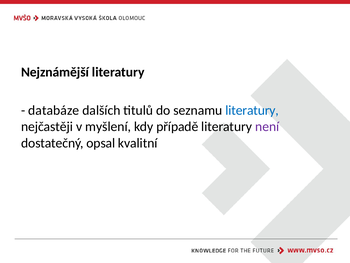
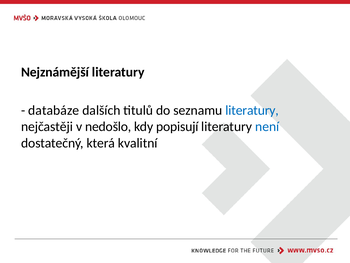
myšlení: myšlení -> nedošlo (108, 126)
případě: případě -> popisují (177, 126)
není colour: purple -> blue (267, 126)
opsal: opsal -> která (101, 143)
